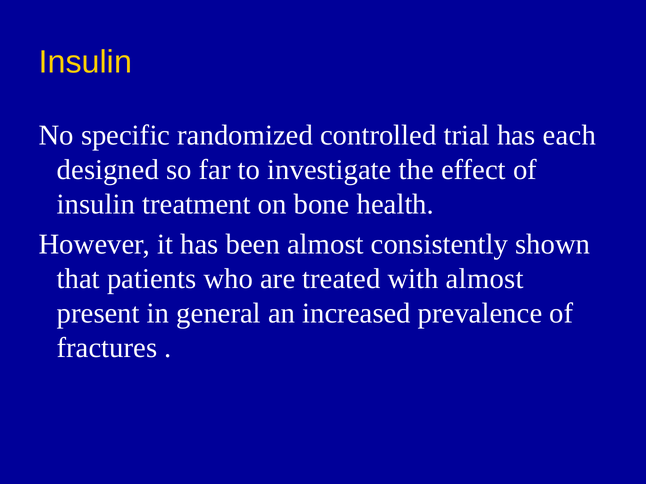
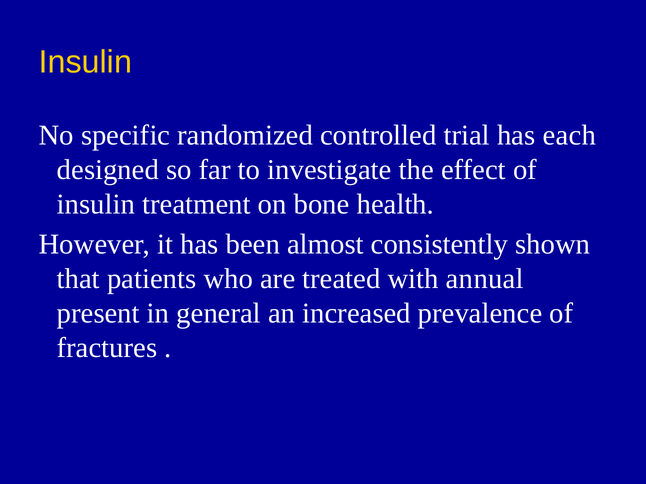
with almost: almost -> annual (485, 279)
